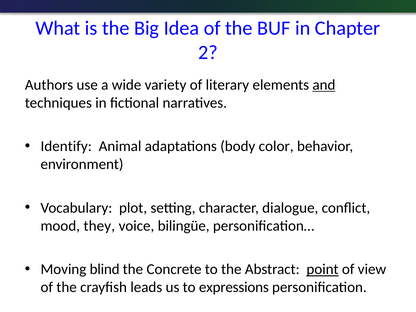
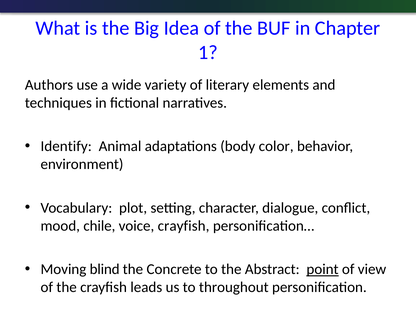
2: 2 -> 1 (208, 52)
and underline: present -> none (324, 85)
they: they -> chile (99, 226)
voice bilingüe: bilingüe -> crayfish (184, 226)
expressions: expressions -> throughout (234, 287)
